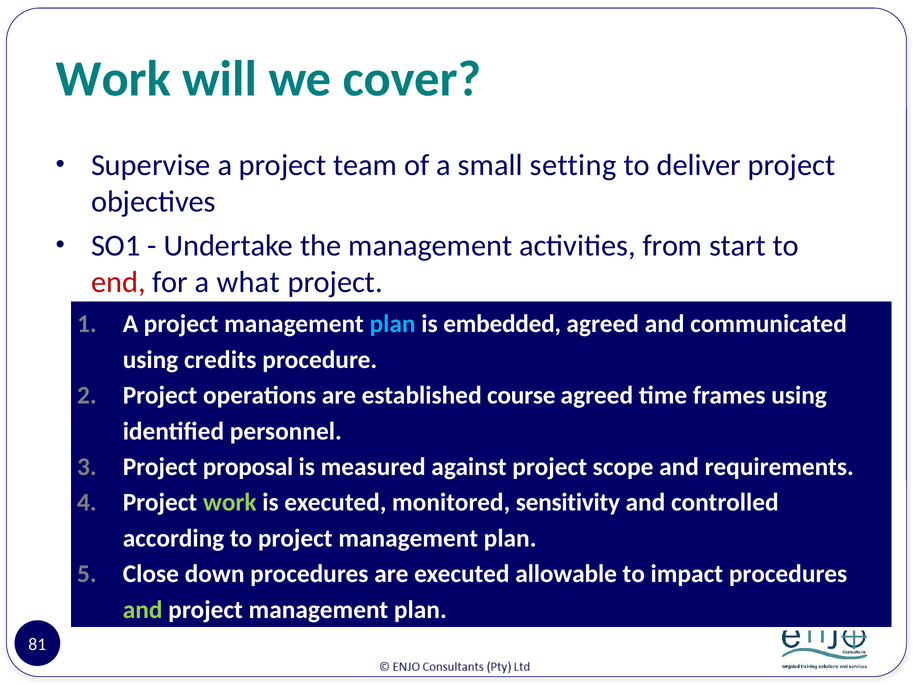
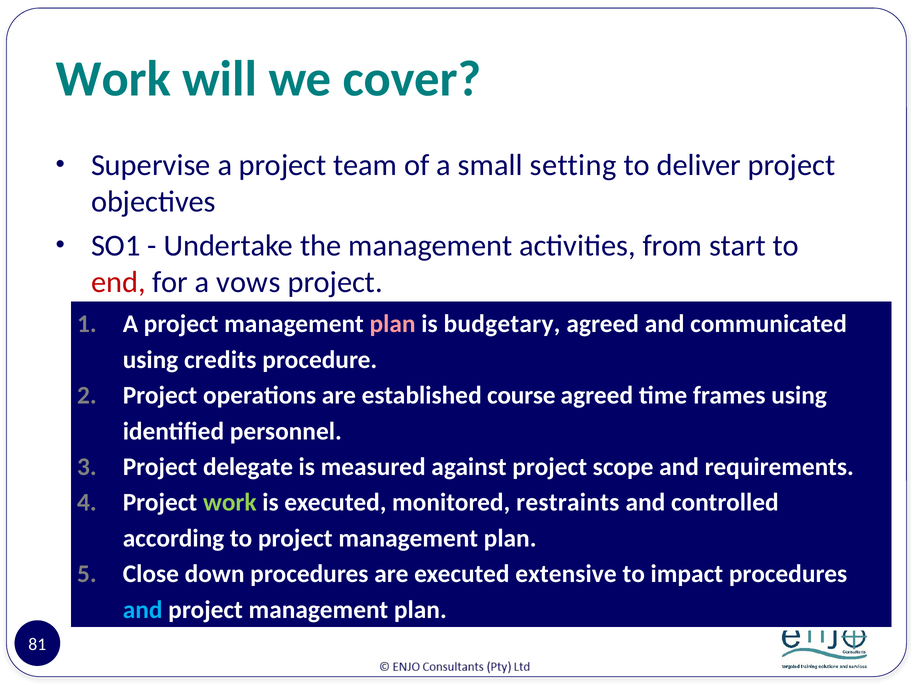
what: what -> vows (248, 282)
plan colour: light blue -> pink (393, 324)
embedded: embedded -> budgetary (502, 324)
proposal: proposal -> delegate (248, 467)
sensitivity: sensitivity -> restraints (568, 502)
allowable: allowable -> extensive (566, 574)
and colour: light green -> light blue (143, 610)
